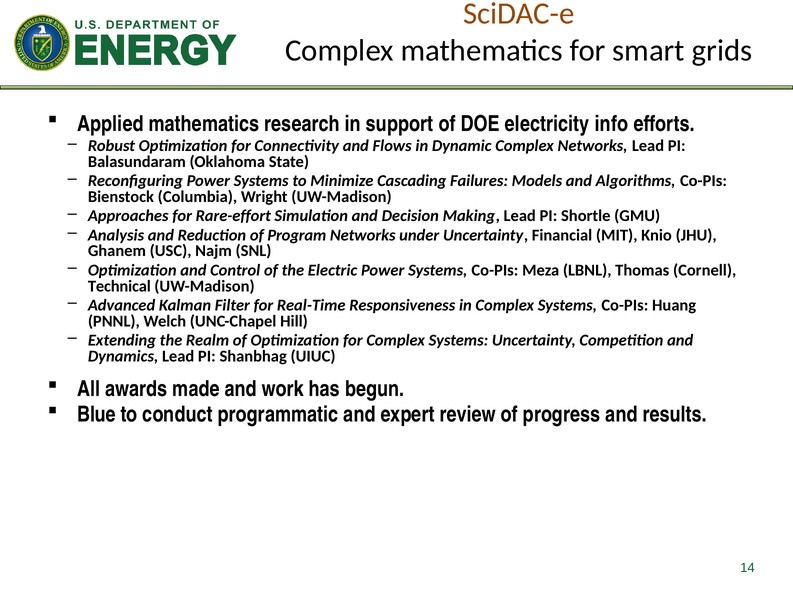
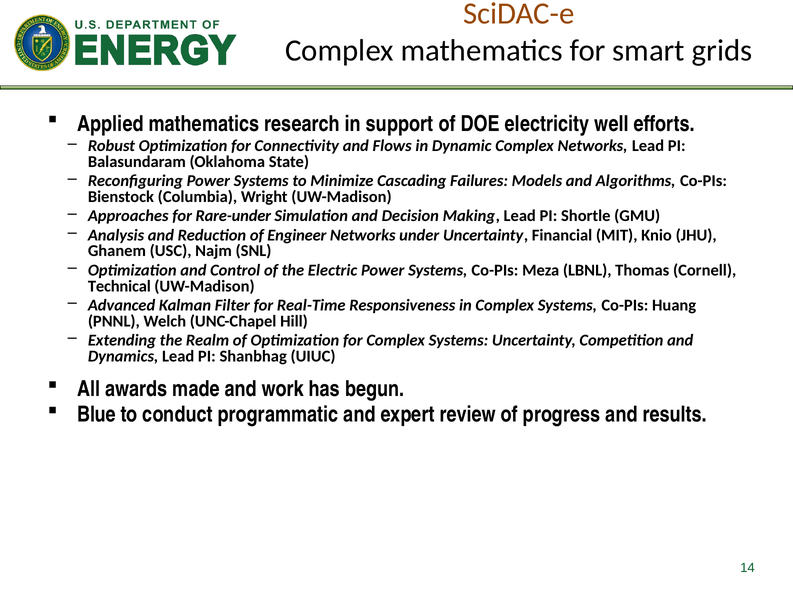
info: info -> well (612, 124)
Rare-effort: Rare-effort -> Rare-under (233, 216)
Program: Program -> Engineer (297, 235)
